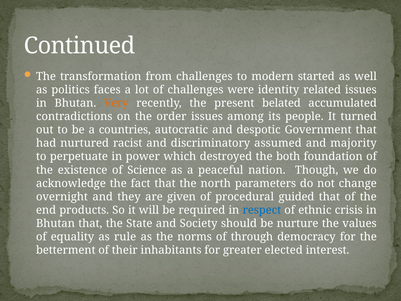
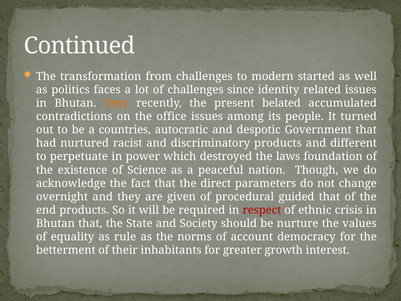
were: were -> since (241, 90)
order: order -> office (171, 116)
discriminatory assumed: assumed -> products (278, 143)
majority: majority -> different (354, 143)
both: both -> laws (288, 157)
north: north -> direct (216, 183)
respect colour: blue -> red (262, 210)
through: through -> account (252, 237)
elected: elected -> growth (284, 250)
